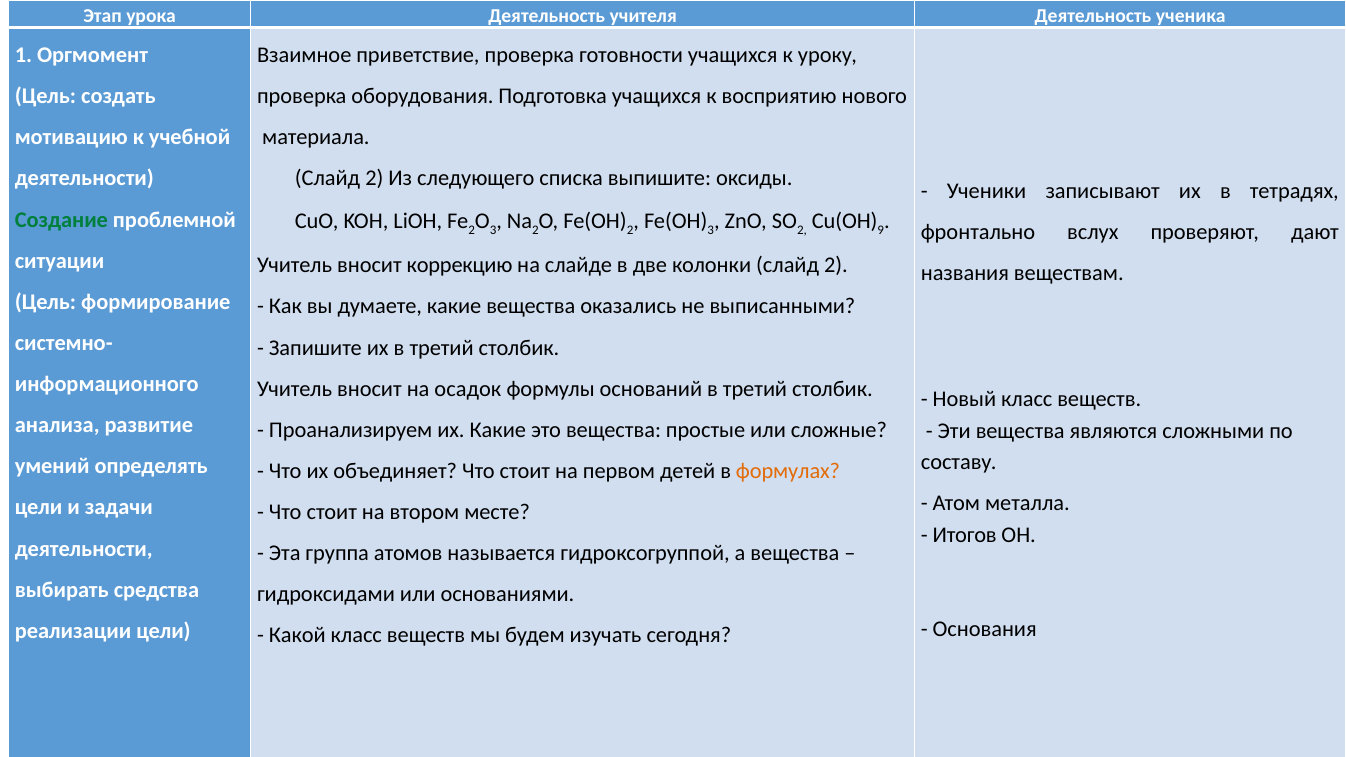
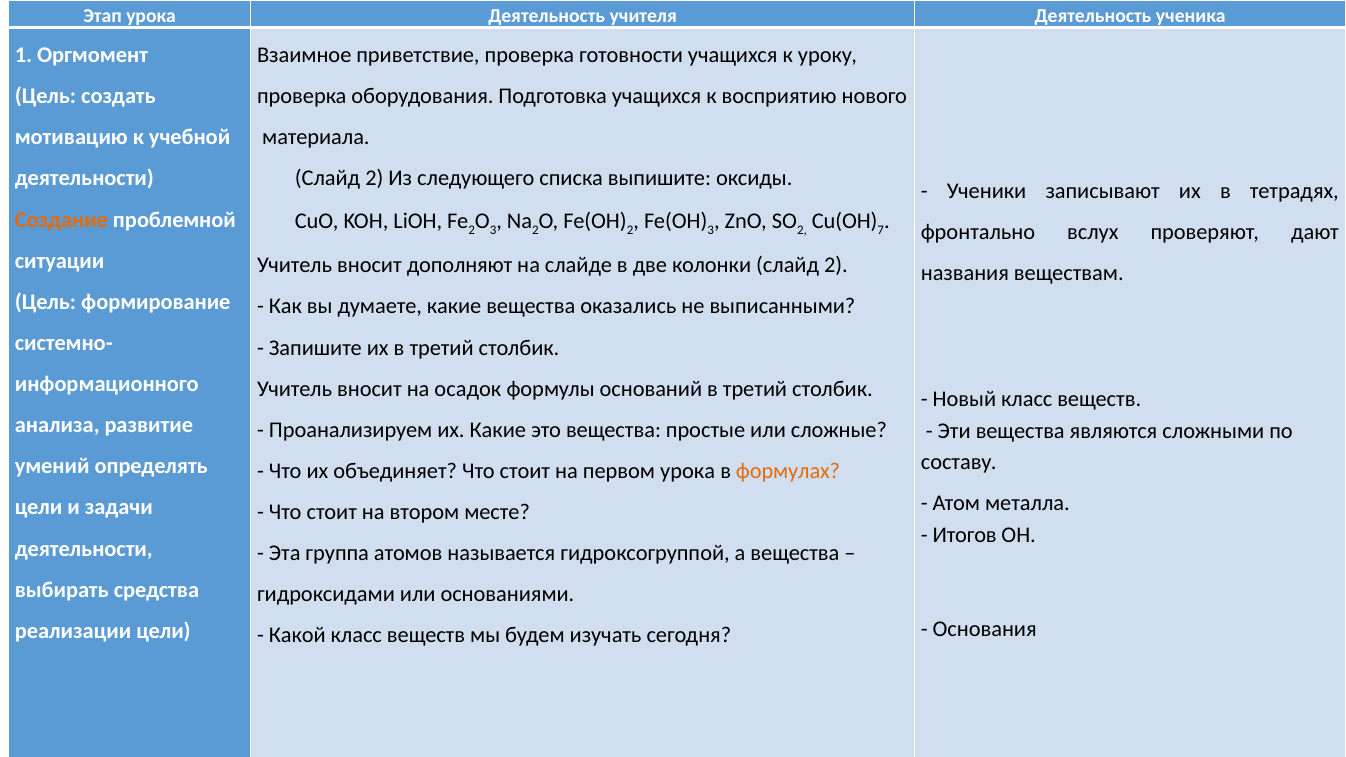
Создание colour: green -> orange (61, 220)
9: 9 -> 7 (881, 230)
коррекцию: коррекцию -> дополняют (460, 265)
первом детей: детей -> урока (688, 471)
